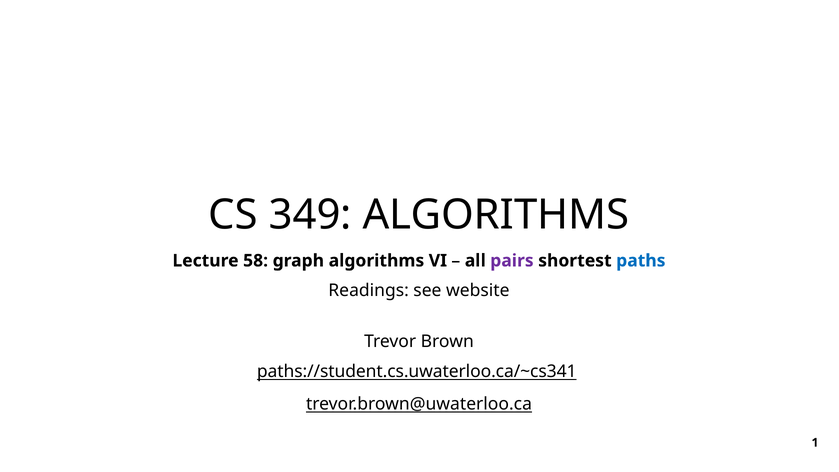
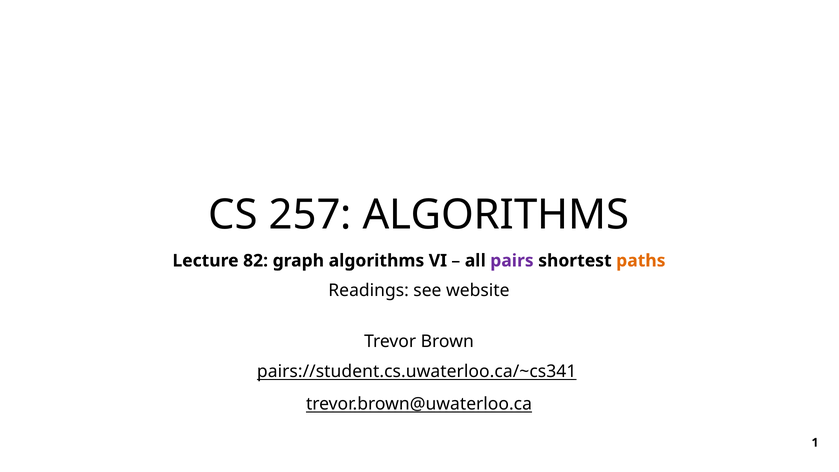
349: 349 -> 257 (310, 215)
58: 58 -> 82 (256, 261)
paths colour: blue -> orange (641, 261)
paths://student.cs.uwaterloo.ca/~cs341: paths://student.cs.uwaterloo.ca/~cs341 -> pairs://student.cs.uwaterloo.ca/~cs341 (417, 371)
